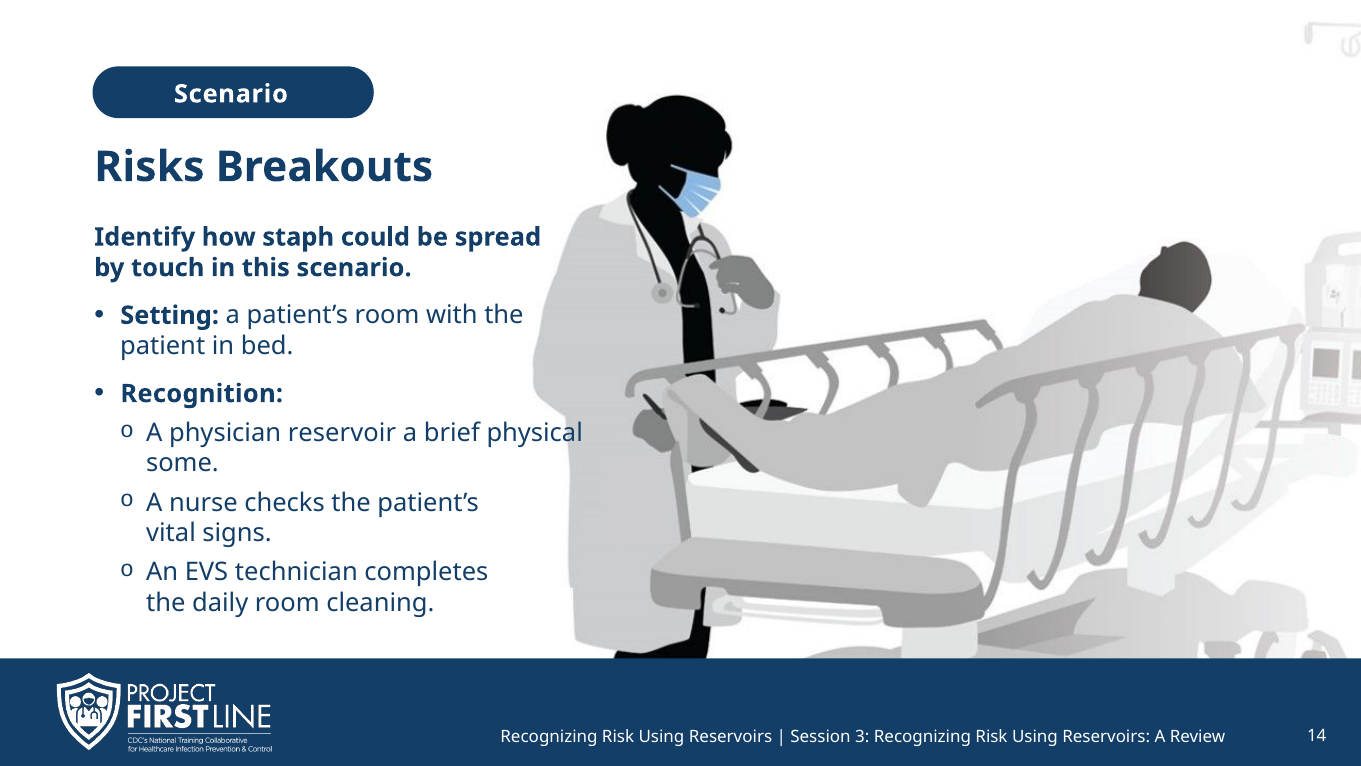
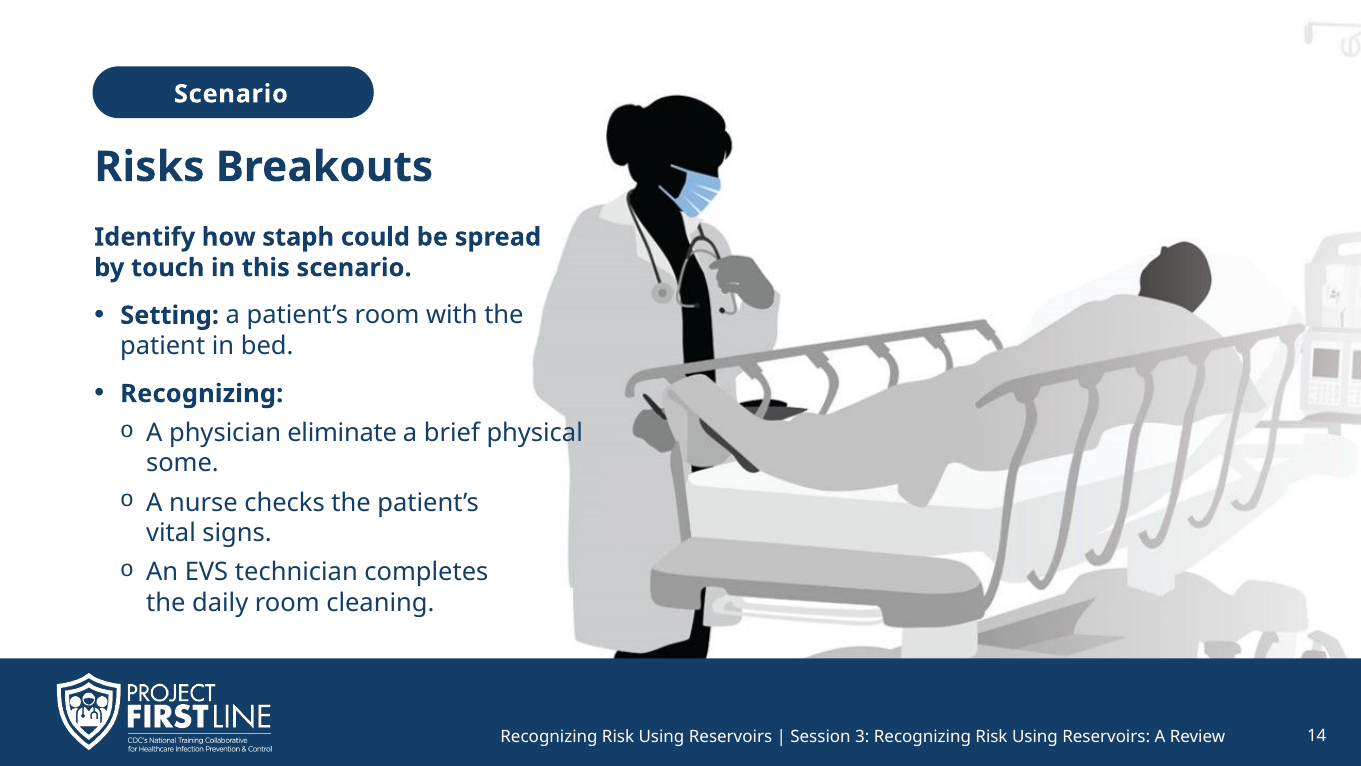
Recognition: Recognition -> Recognizing (202, 393)
reservoir: reservoir -> eliminate (342, 433)
